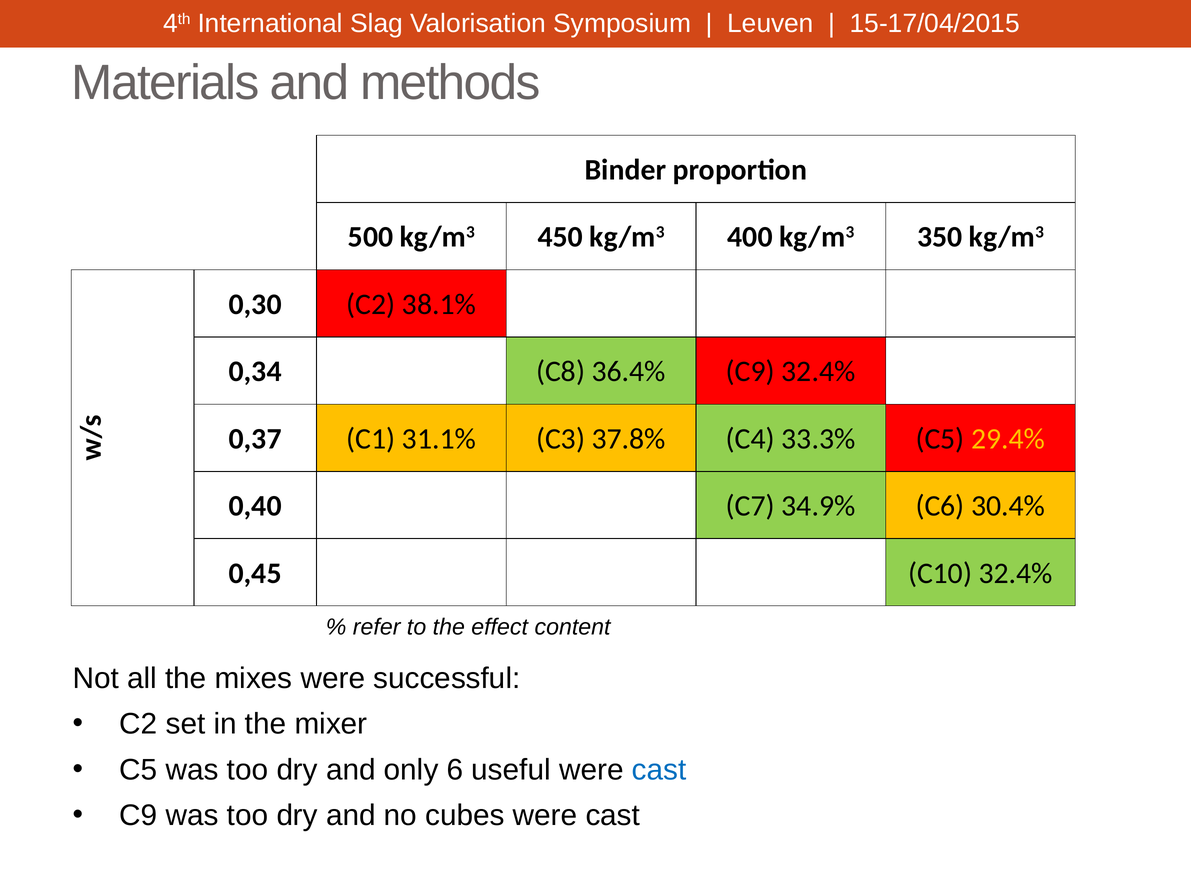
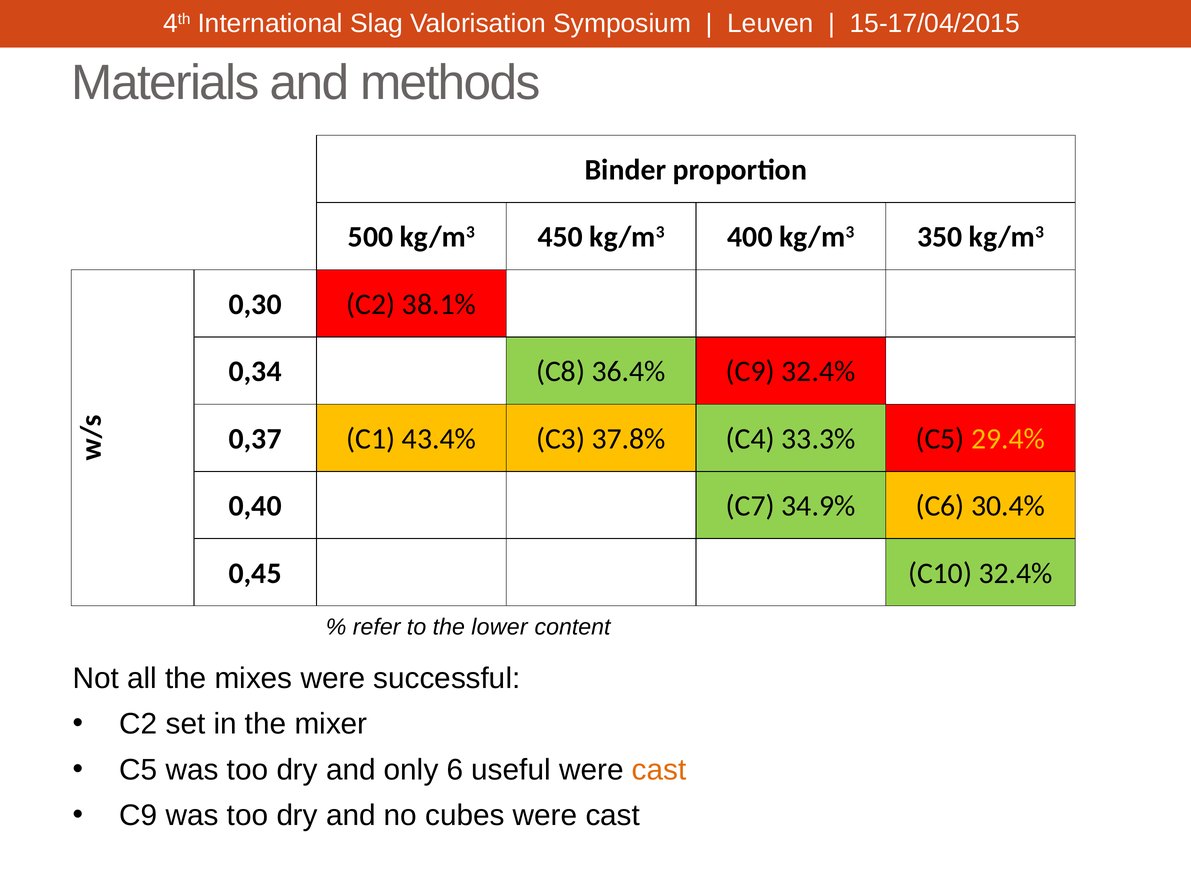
31.1%: 31.1% -> 43.4% (439, 439)
effect: effect -> lower (499, 627)
cast colour: blue -> orange (659, 770)
